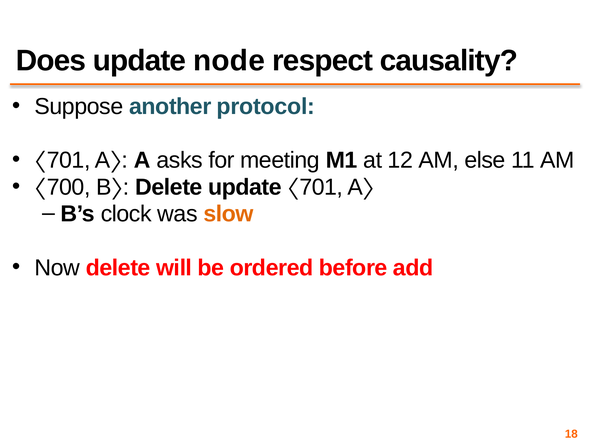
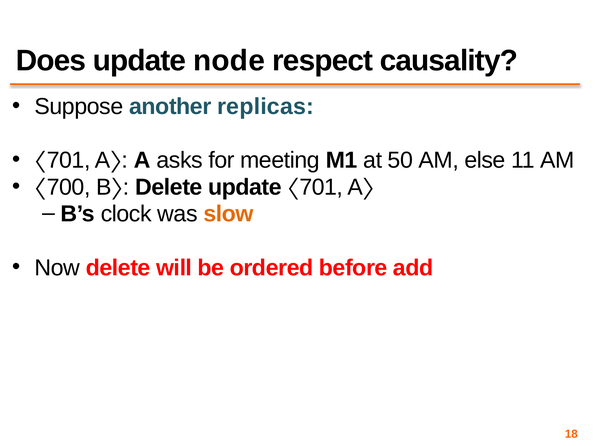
protocol: protocol -> replicas (266, 107)
12: 12 -> 50 (400, 160)
